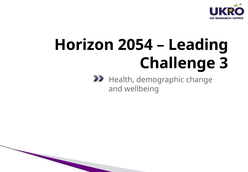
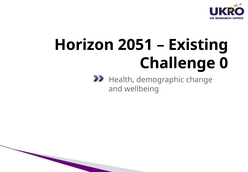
2054: 2054 -> 2051 (135, 45)
Leading: Leading -> Existing (198, 45)
3: 3 -> 0 (224, 63)
